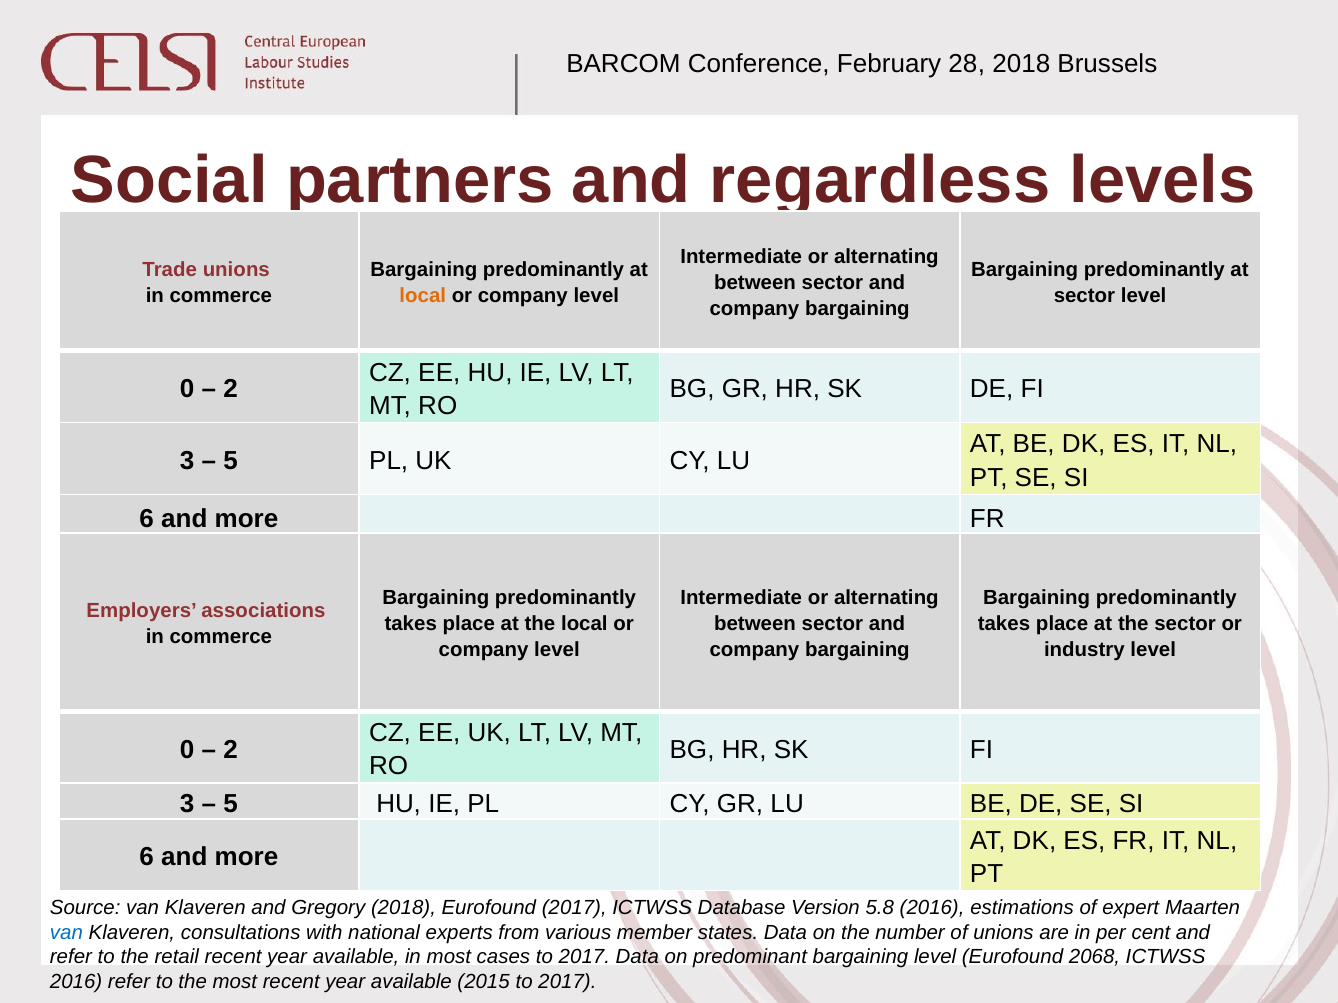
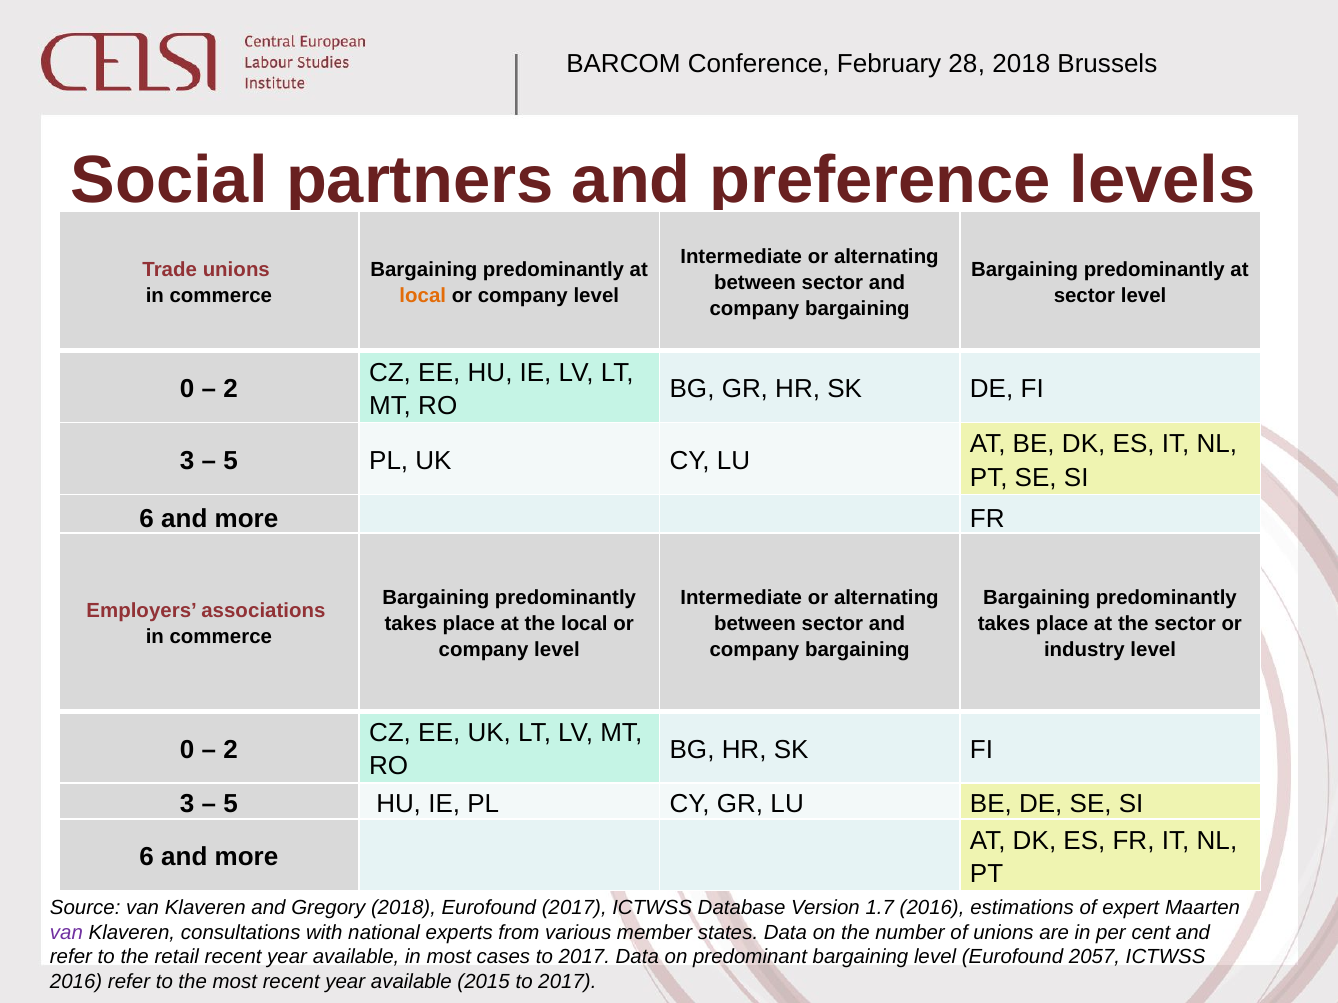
regardless: regardless -> preference (880, 180)
5.8: 5.8 -> 1.7 (880, 908)
van colour: blue -> purple (66, 933)
2068: 2068 -> 2057 (1095, 957)
